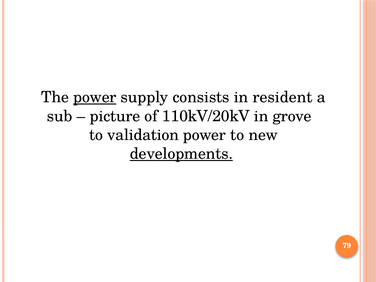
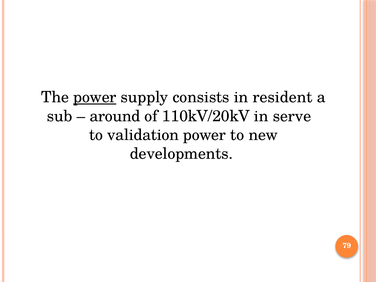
picture: picture -> around (115, 116)
grove: grove -> serve (292, 116)
developments underline: present -> none (181, 154)
